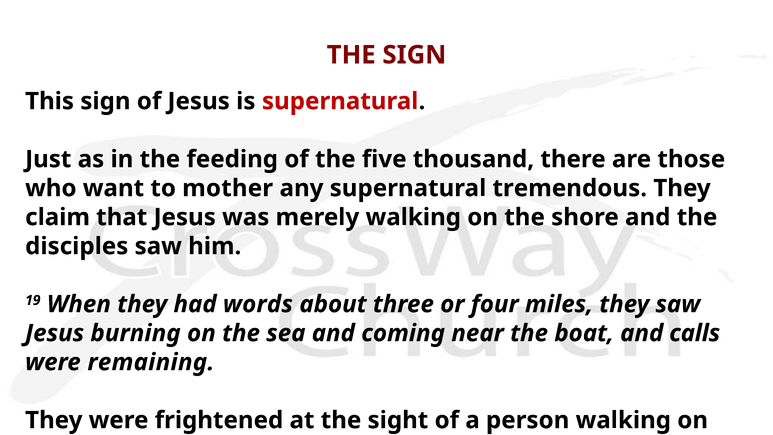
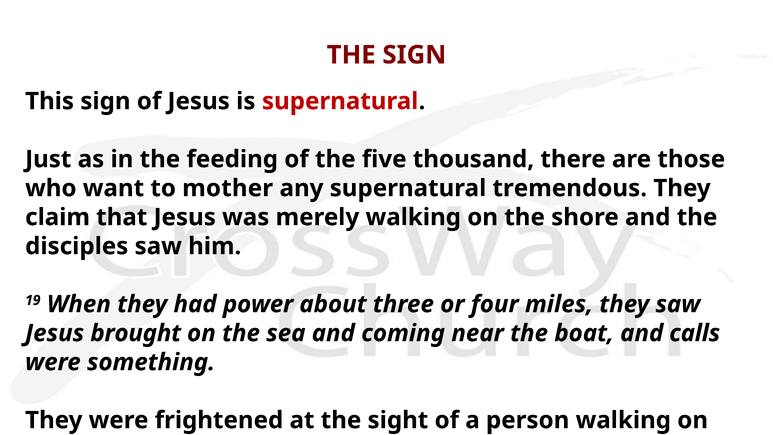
words: words -> power (258, 304)
burning: burning -> brought (136, 333)
remaining: remaining -> something (151, 362)
